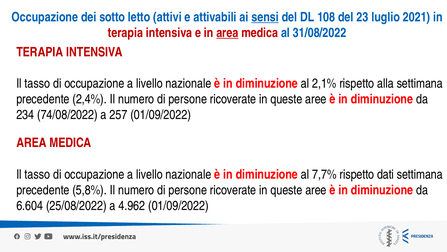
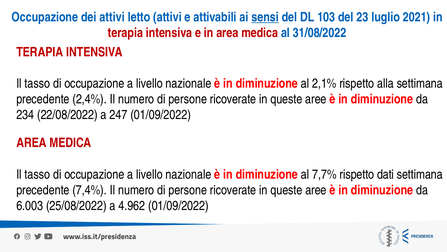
dei sotto: sotto -> attivi (112, 17)
108: 108 -> 103 (326, 17)
area underline: present -> none (227, 33)
74/08/2022: 74/08/2022 -> 22/08/2022 (67, 115)
257: 257 -> 247 (118, 115)
5,8%: 5,8% -> 7,4% (90, 190)
6.604: 6.604 -> 6.003 (30, 205)
